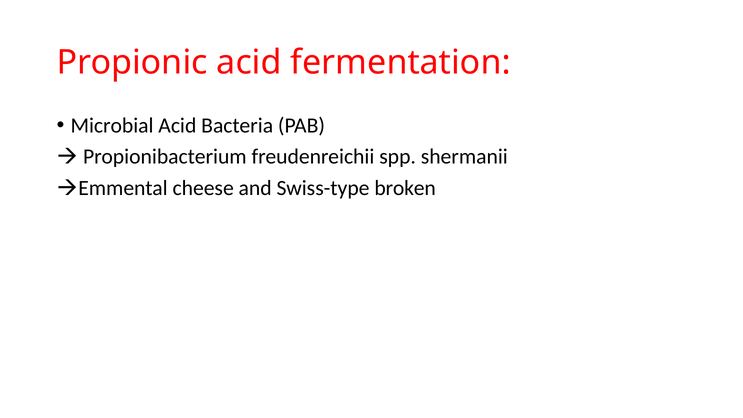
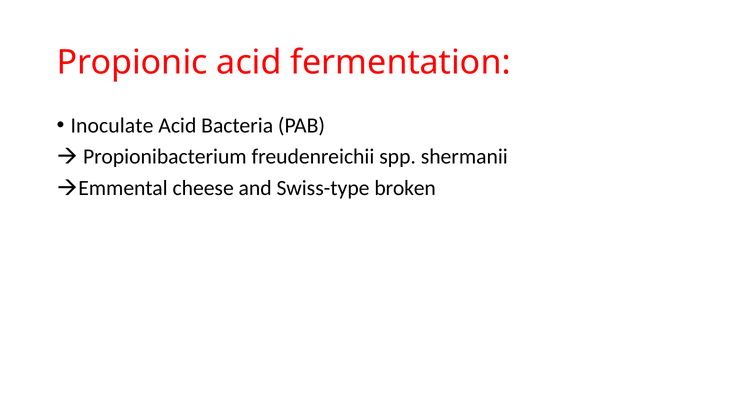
Microbial: Microbial -> Inoculate (112, 126)
